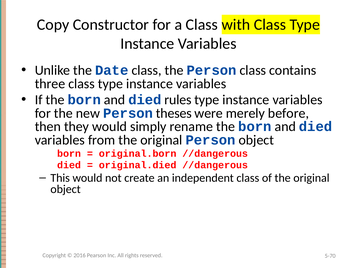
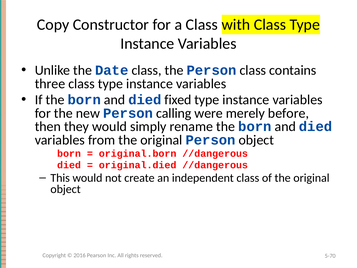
rules: rules -> fixed (178, 100)
theses: theses -> calling (174, 113)
